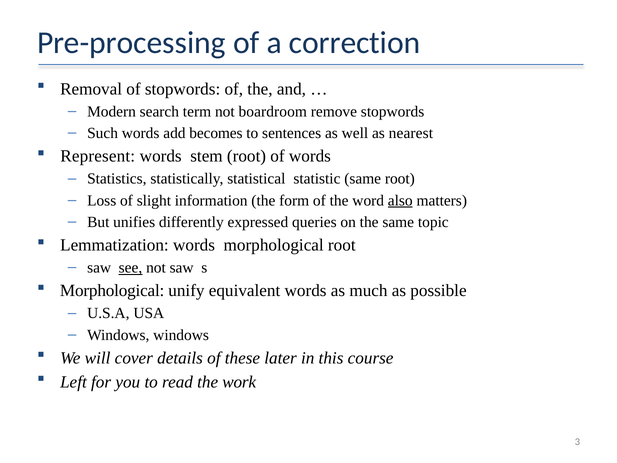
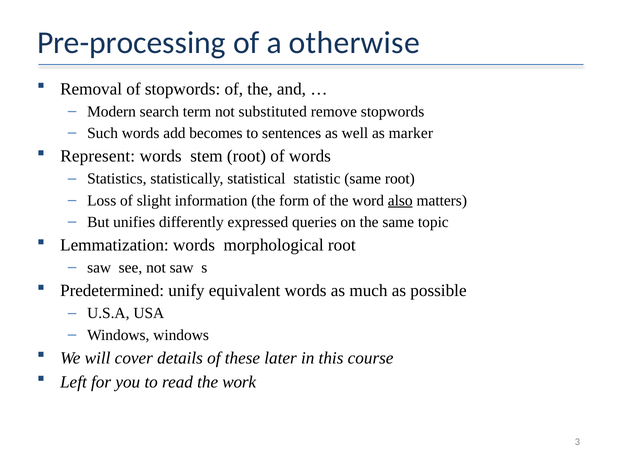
correction: correction -> otherwise (354, 43)
boardroom: boardroom -> substituted (273, 112)
nearest: nearest -> marker (411, 133)
see underline: present -> none (131, 268)
Morphological: Morphological -> Predetermined (112, 291)
